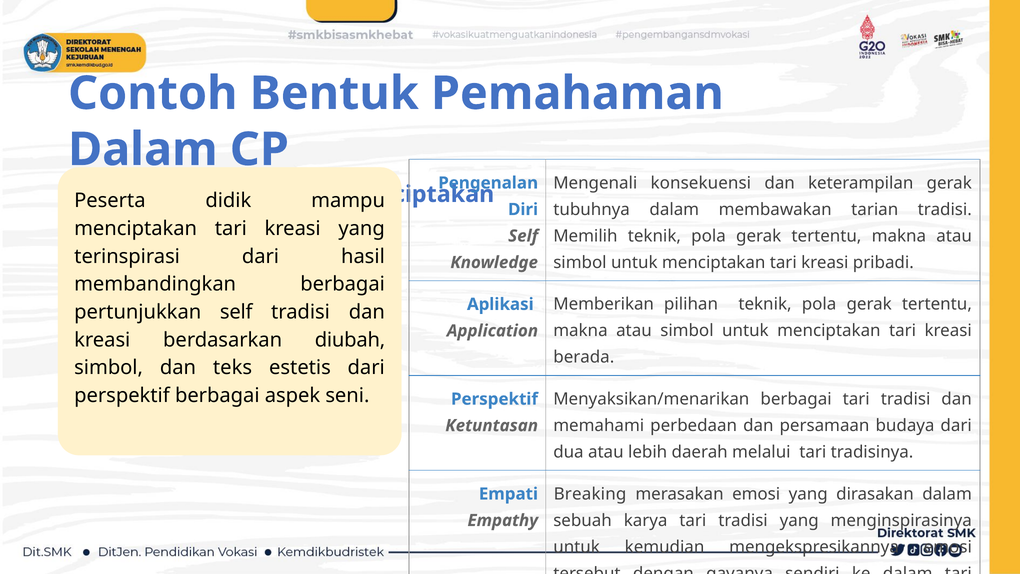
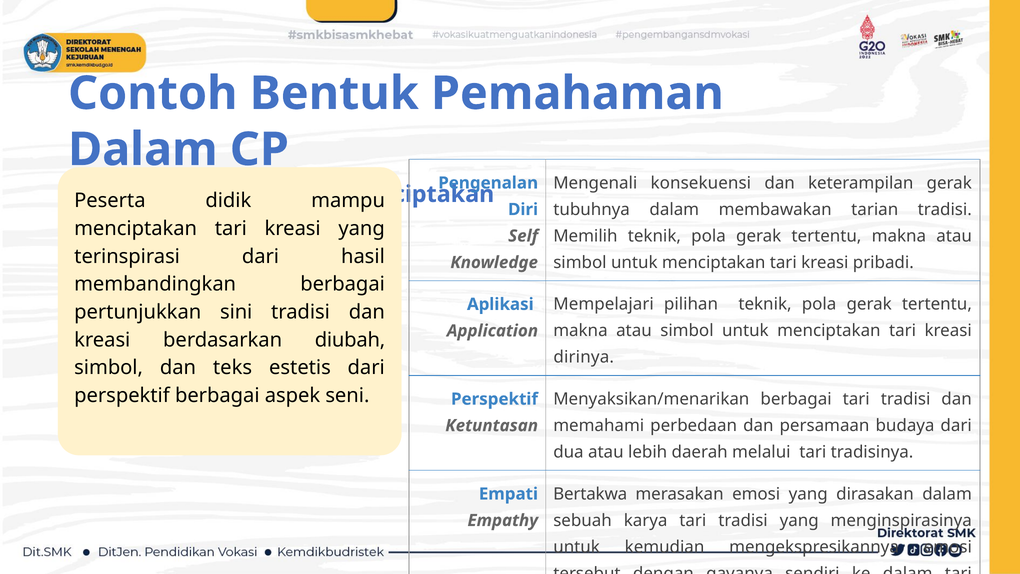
Memberikan: Memberikan -> Mempelajari (604, 304)
pertunjukkan self: self -> sini (236, 312)
berada: berada -> dirinya (584, 357)
Breaking: Breaking -> Bertakwa (590, 494)
